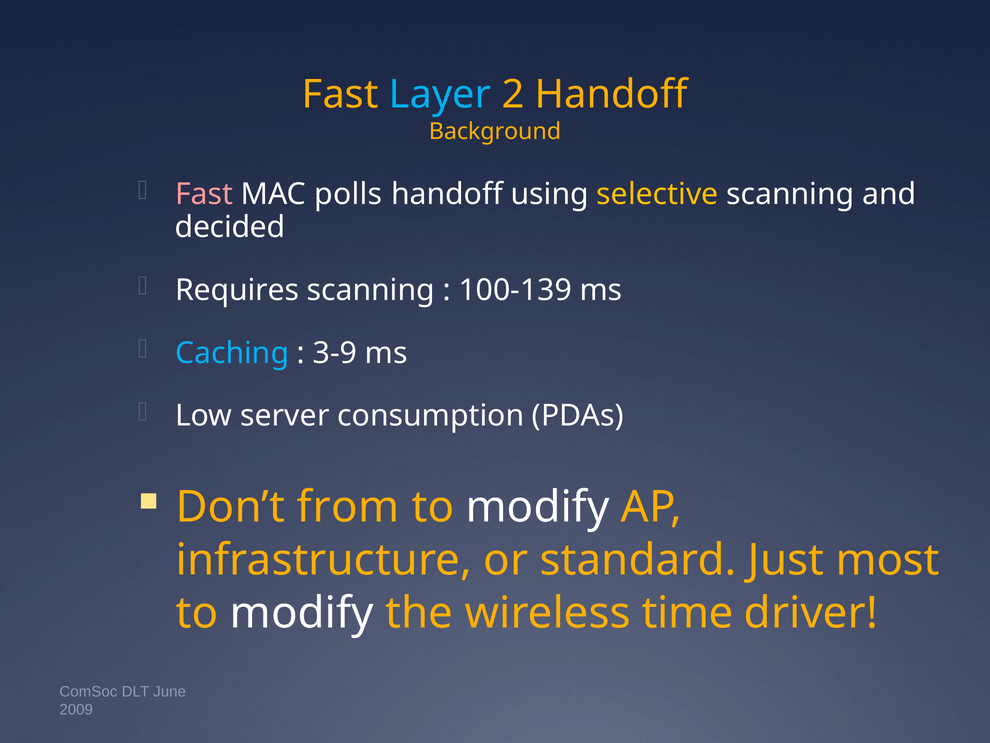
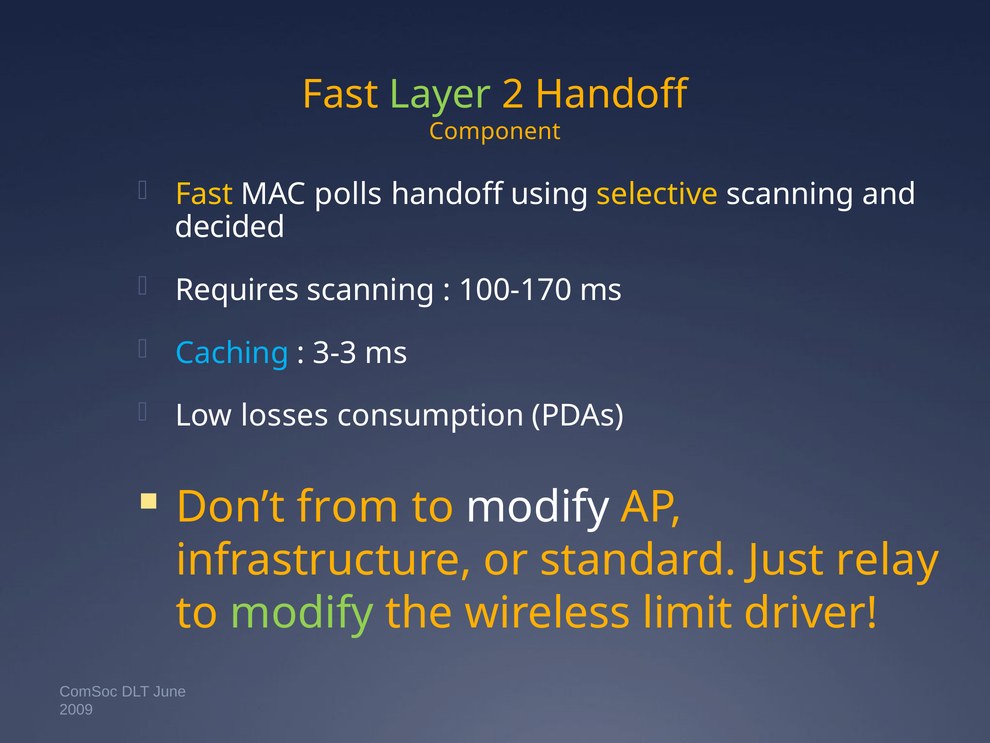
Layer colour: light blue -> light green (440, 95)
Background: Background -> Component (495, 132)
Fast colour: pink -> yellow (204, 194)
100-139: 100-139 -> 100-170 (515, 290)
3-9: 3-9 -> 3-3 (335, 353)
server: server -> losses (285, 416)
most: most -> relay (887, 560)
modify colour: white -> light green (302, 613)
time: time -> limit (688, 613)
